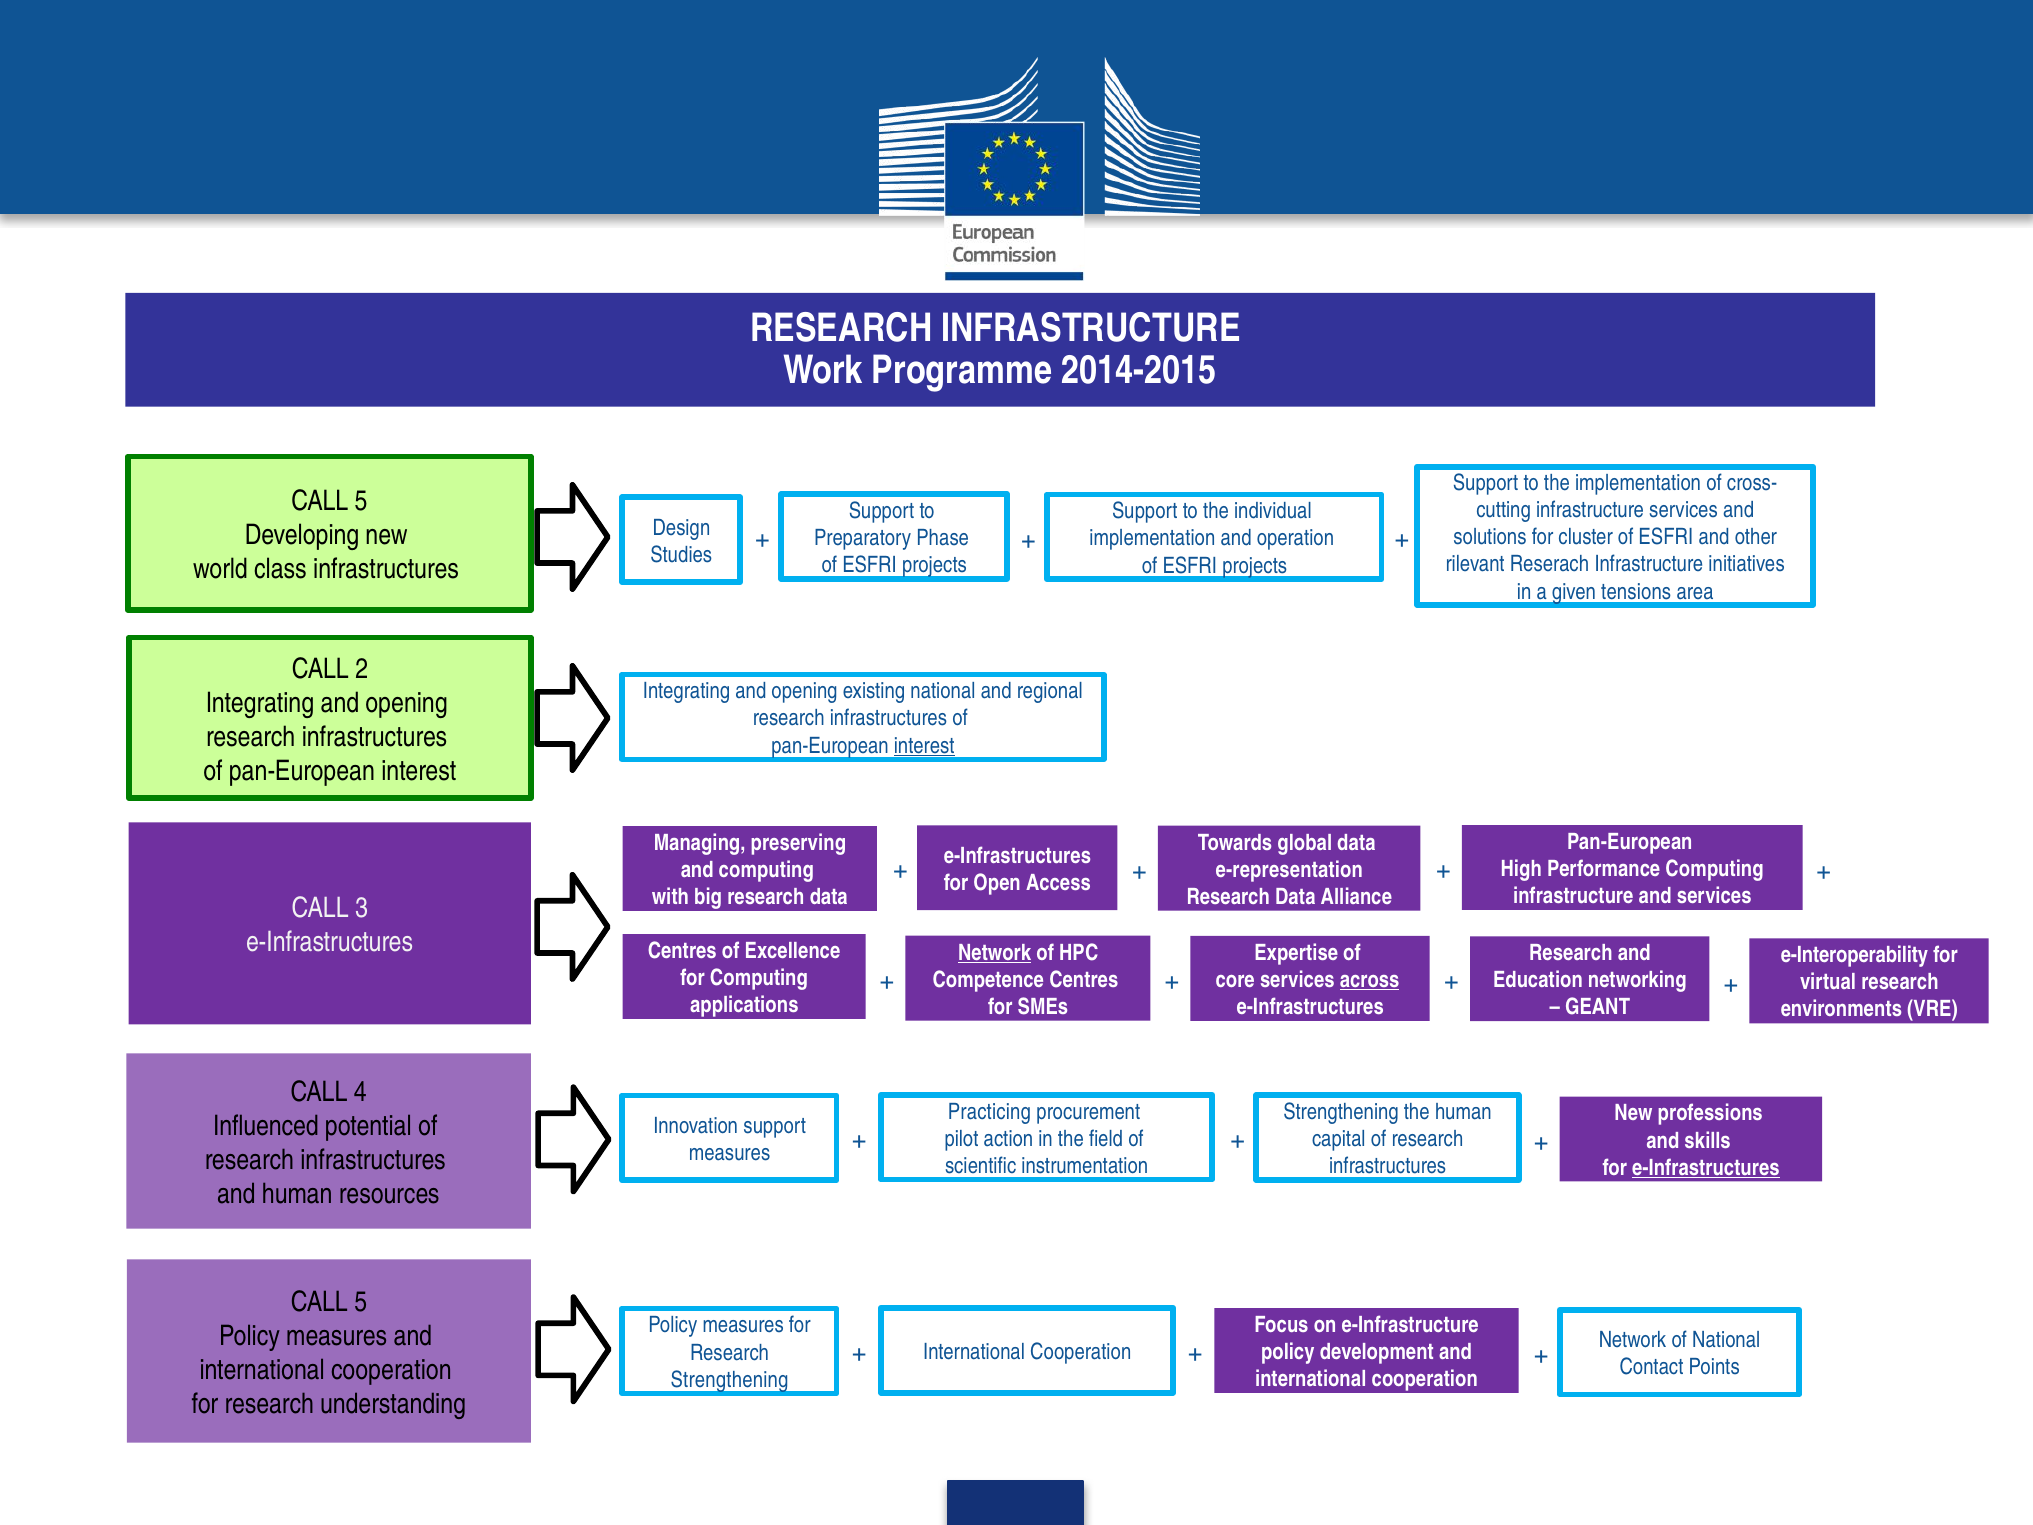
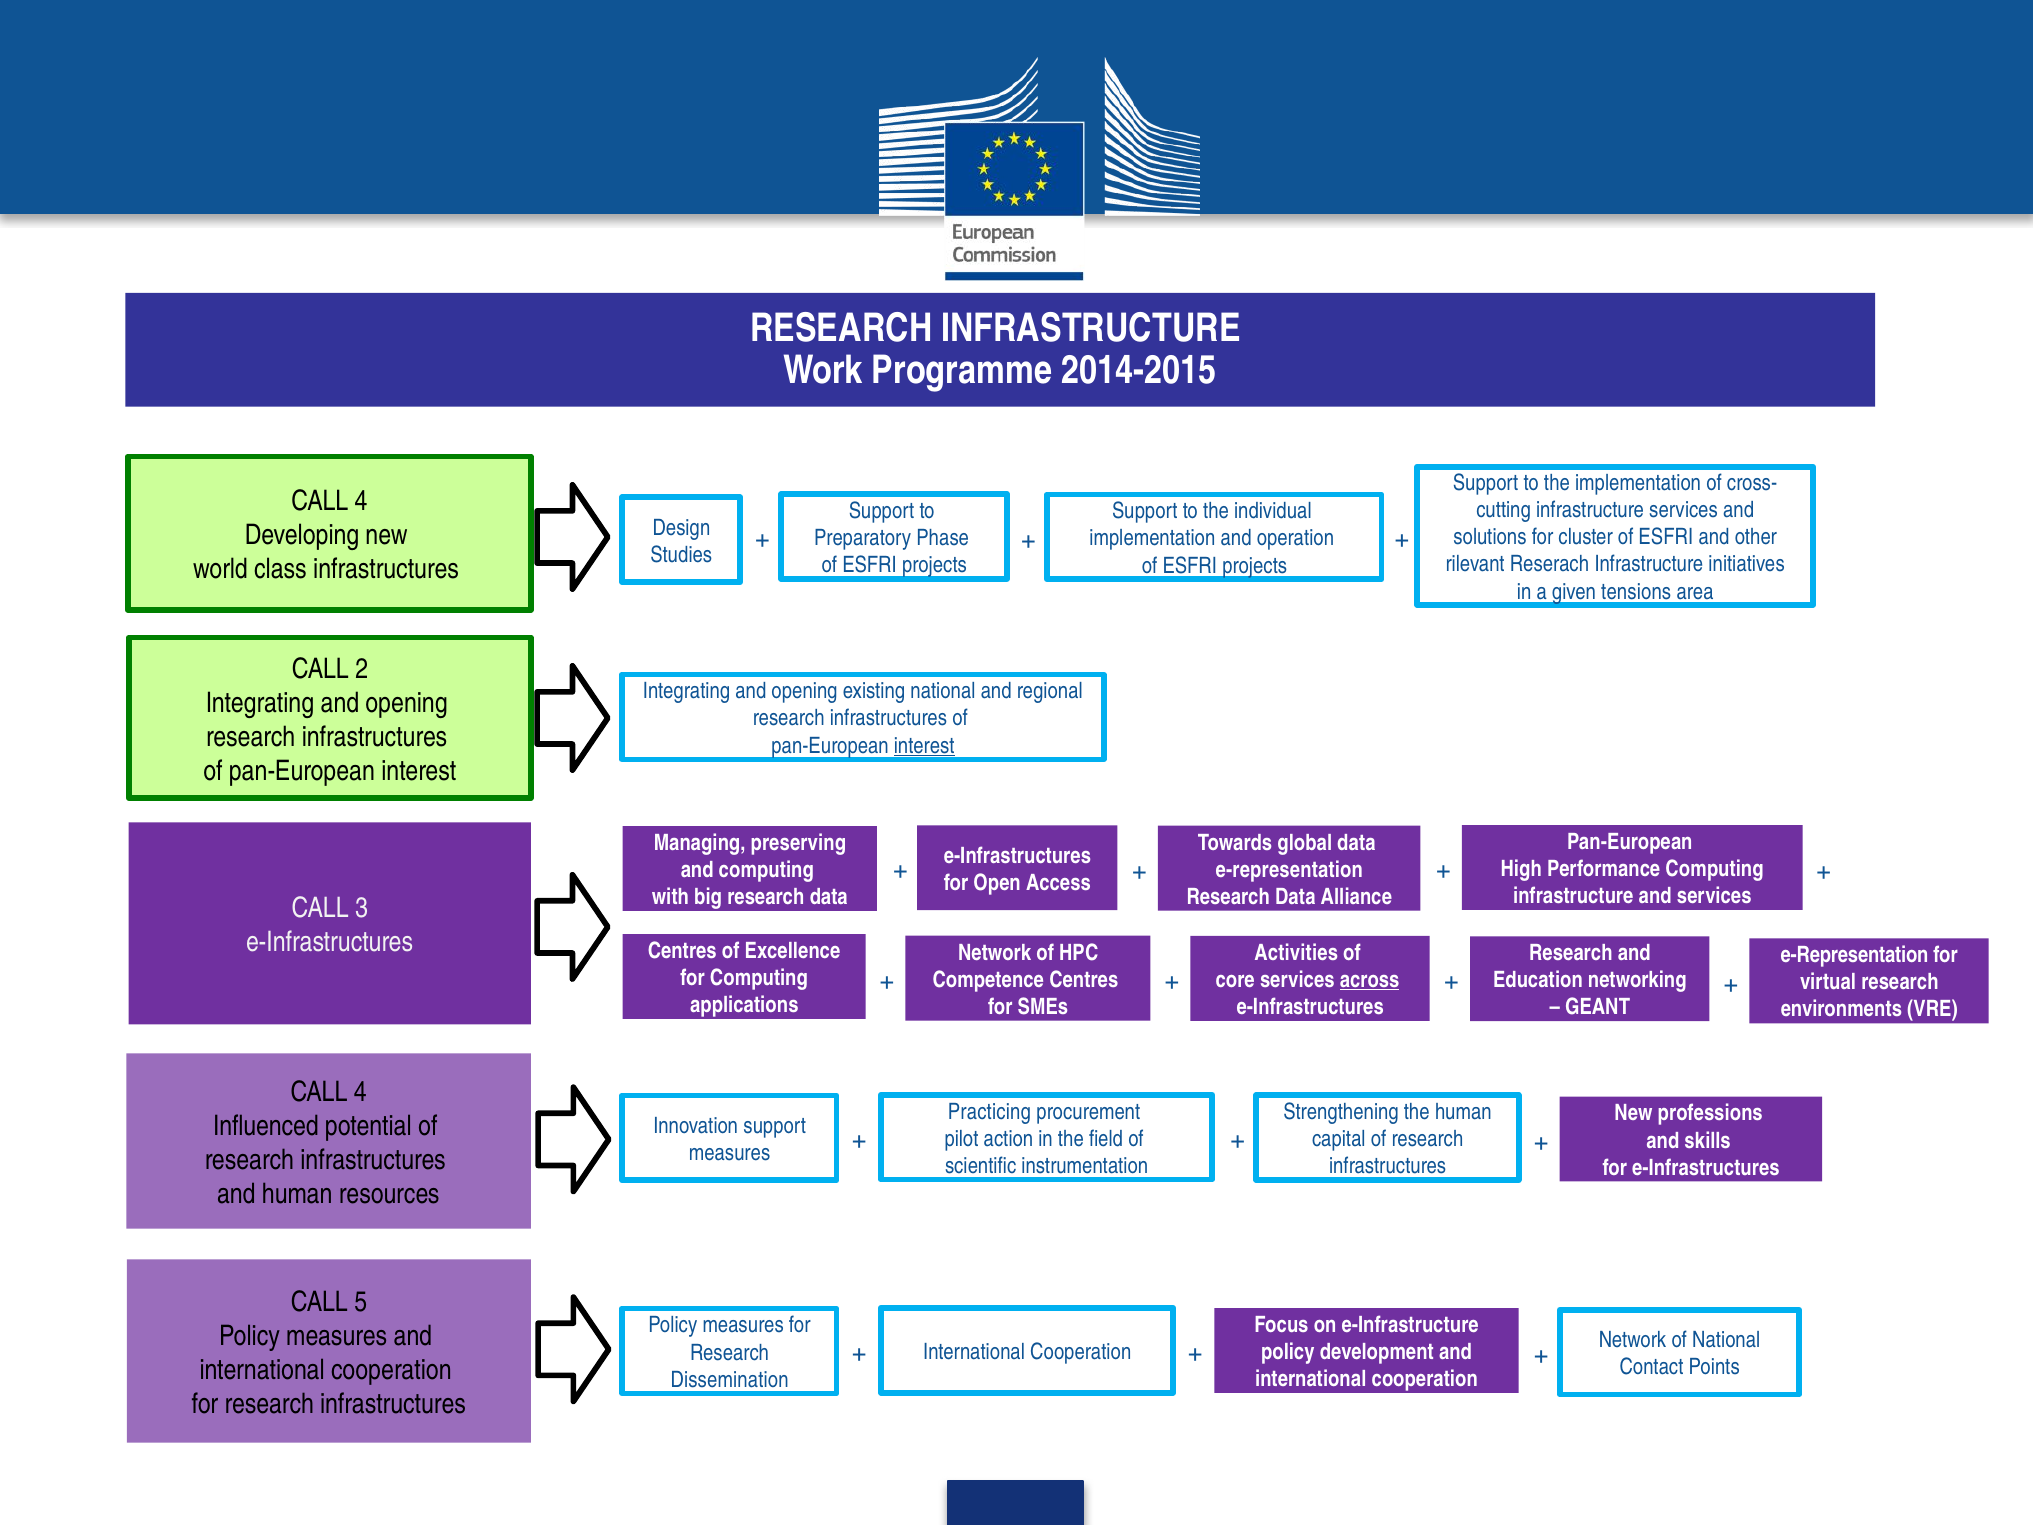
5: 5 -> 4 (361, 501)
Network underline: present -> none (995, 952)
Expertise: Expertise -> Activities (1296, 953)
e-Interoperability: e-Interoperability -> e-Representation (1855, 955)
e-Infrastructures underline: present -> none (1706, 1167)
Strengthening: Strengthening -> Dissemination (730, 1379)
for research understanding: understanding -> infrastructures (393, 1404)
